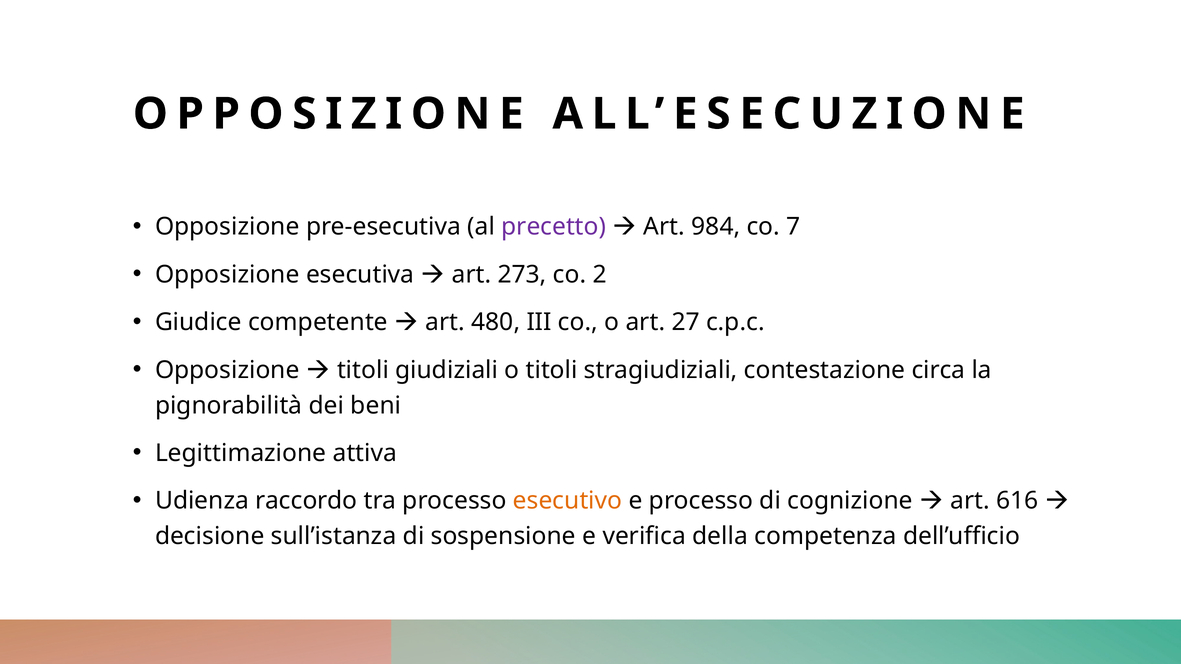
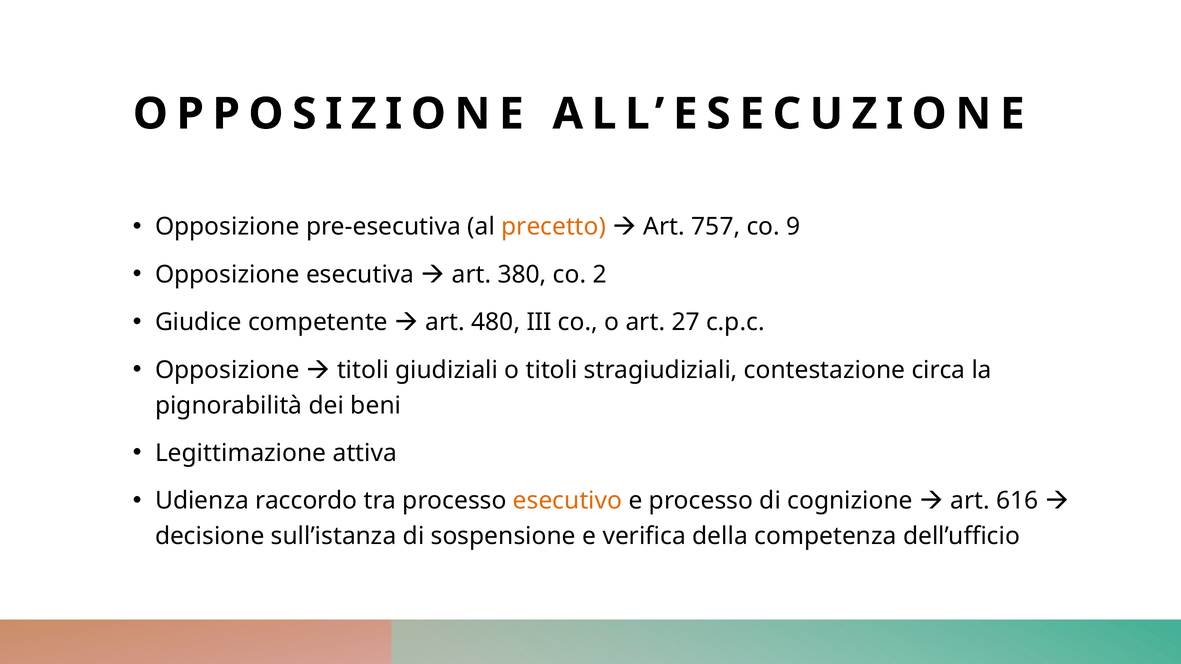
precetto colour: purple -> orange (554, 227)
984: 984 -> 757 (716, 227)
7: 7 -> 9 (793, 227)
273: 273 -> 380 (522, 275)
